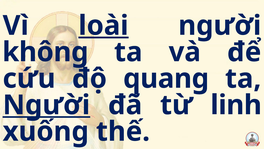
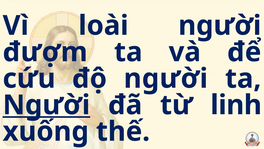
loài underline: present -> none (103, 26)
không: không -> đượm (45, 52)
độ quang: quang -> người (166, 78)
